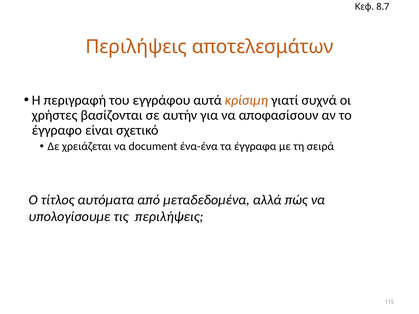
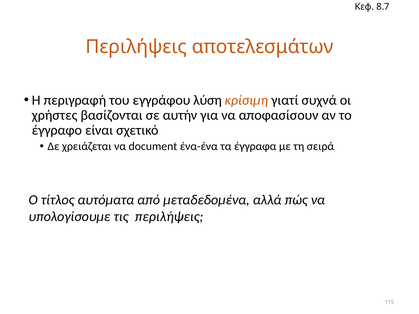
αυτά: αυτά -> λύση (208, 100)
